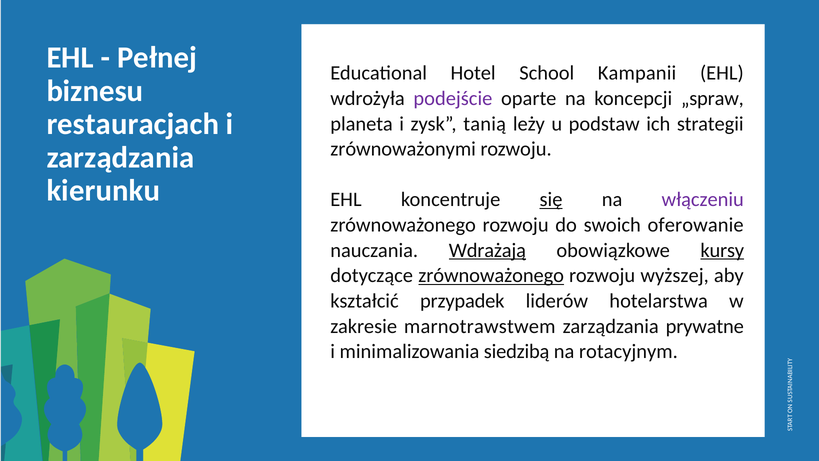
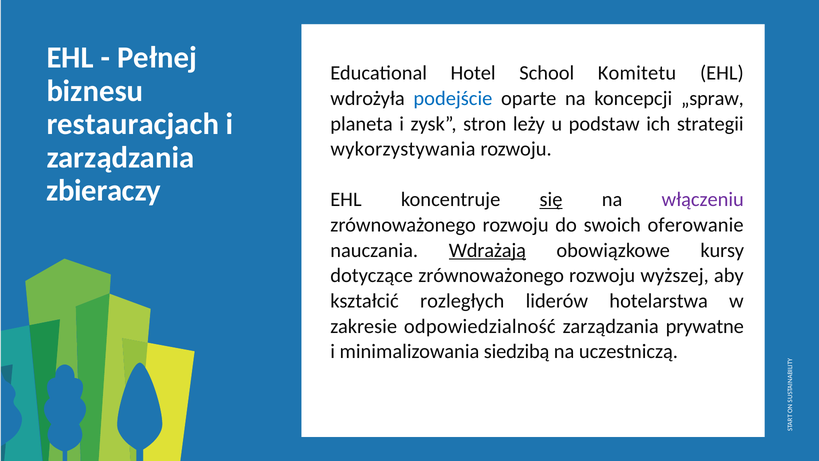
Kampanii: Kampanii -> Komitetu (637, 73)
podejście colour: purple -> blue (453, 98)
tanią: tanią -> stron (485, 124)
zrównoważonymi: zrównoważonymi -> wykorzystywania (403, 149)
kierunku: kierunku -> zbieraczy (104, 190)
kursy underline: present -> none (722, 250)
zrównoważonego underline: present -> none (491, 275)
przypadek: przypadek -> rozległych (462, 301)
marnotrawstwem: marnotrawstwem -> odpowiedzialność (480, 326)
rotacyjnym: rotacyjnym -> uczestniczą (628, 351)
